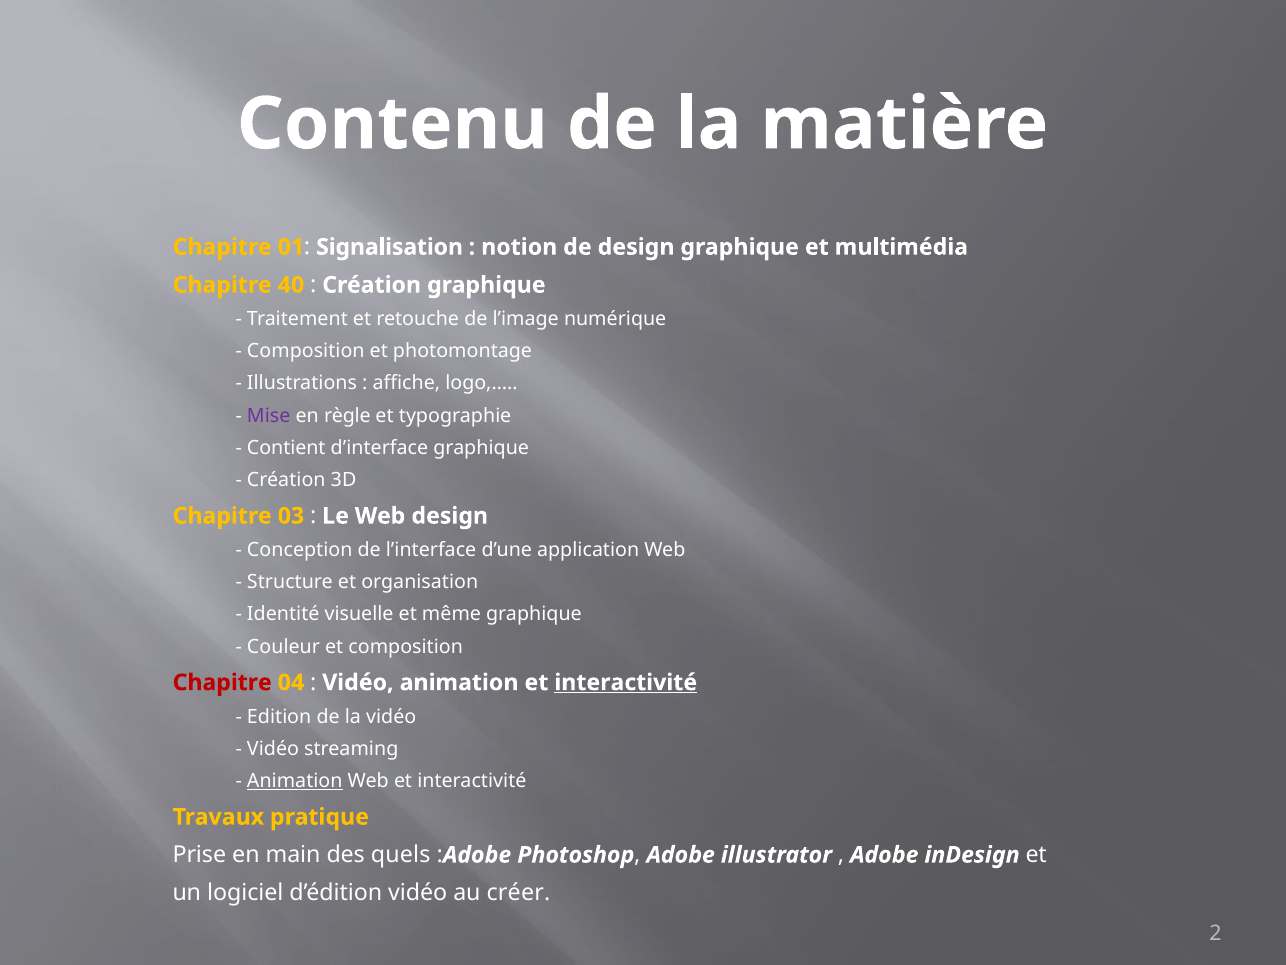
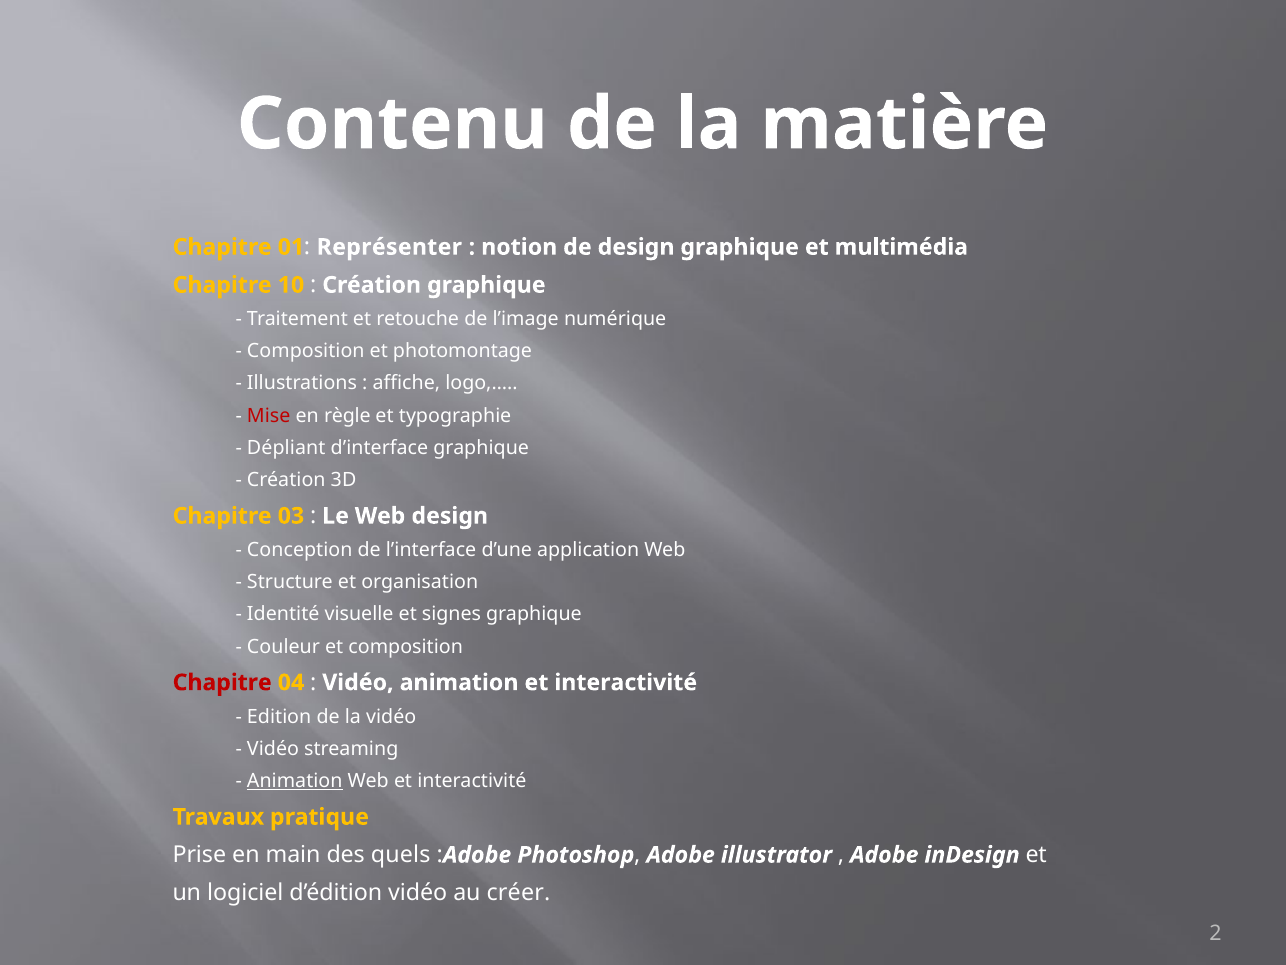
Signalisation: Signalisation -> Représenter (389, 247)
40: 40 -> 10 (291, 285)
Mise colour: purple -> red (269, 415)
Contient: Contient -> Dépliant (286, 448)
même: même -> signes (452, 614)
interactivité underline: present -> none (626, 682)
